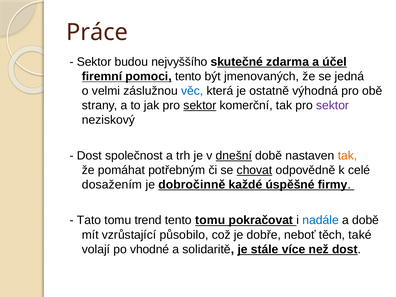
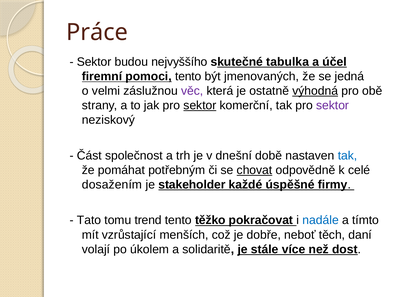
zdarma: zdarma -> tabulka (288, 62)
věc colour: blue -> purple (192, 91)
výhodná underline: none -> present (315, 91)
Dost: Dost -> Část (89, 156)
dnešní underline: present -> none (234, 156)
tak colour: orange -> blue (347, 156)
dobročinně: dobročinně -> stakeholder (192, 185)
tento tomu: tomu -> těžko (210, 220)
a době: době -> tímto (366, 220)
působilo: působilo -> menších (184, 235)
také: také -> daní (360, 235)
vhodné: vhodné -> úkolem (150, 249)
